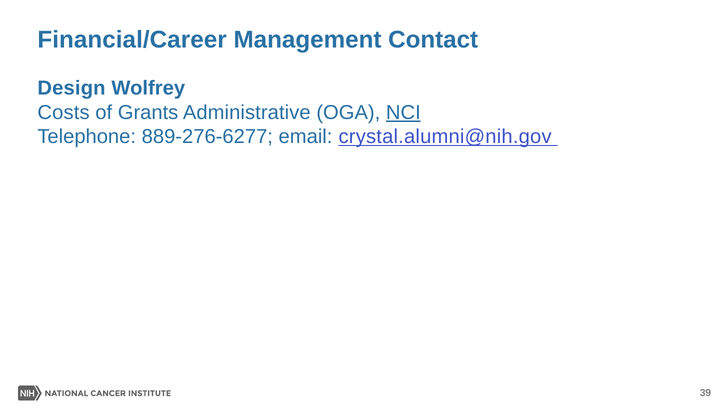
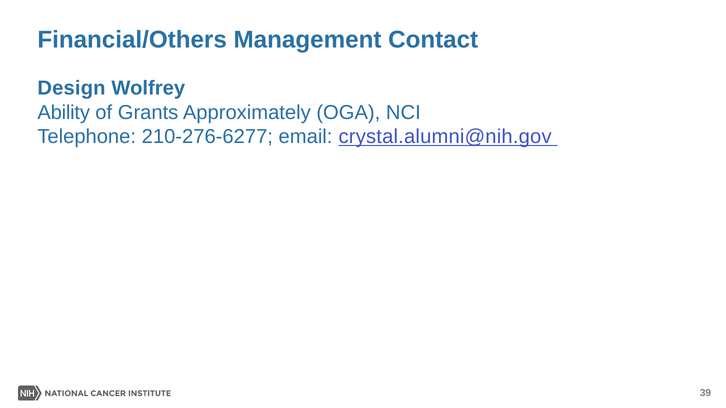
Financial/Career: Financial/Career -> Financial/Others (132, 40)
Costs: Costs -> Ability (64, 113)
Administrative: Administrative -> Approximately (247, 113)
NCI underline: present -> none (403, 113)
889-276-6277: 889-276-6277 -> 210-276-6277 (207, 137)
